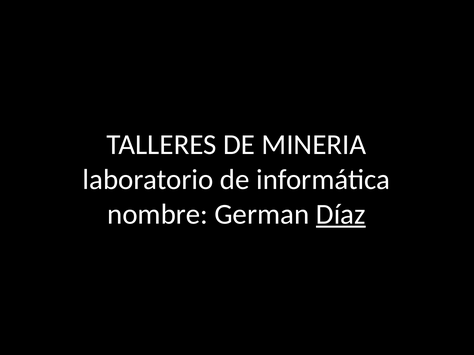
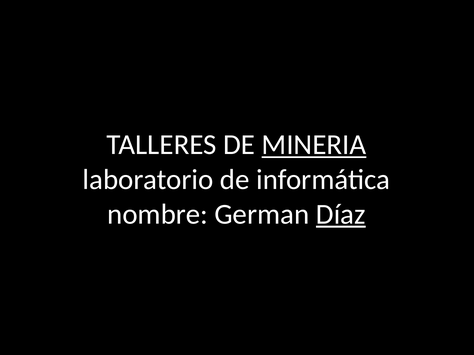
MINERIA underline: none -> present (314, 145)
